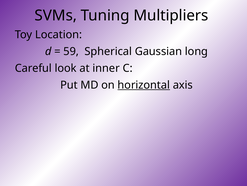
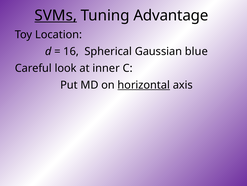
SVMs underline: none -> present (56, 15)
Multipliers: Multipliers -> Advantage (171, 15)
59: 59 -> 16 (71, 51)
long: long -> blue (196, 51)
